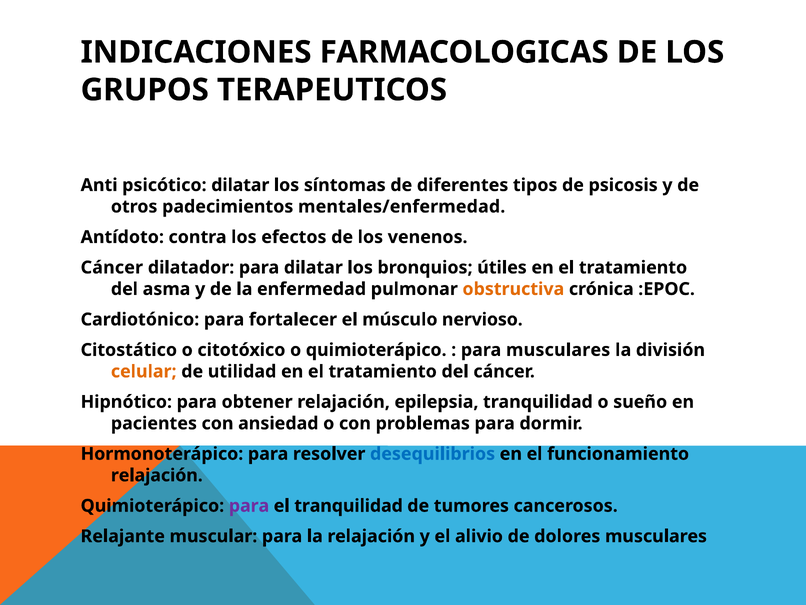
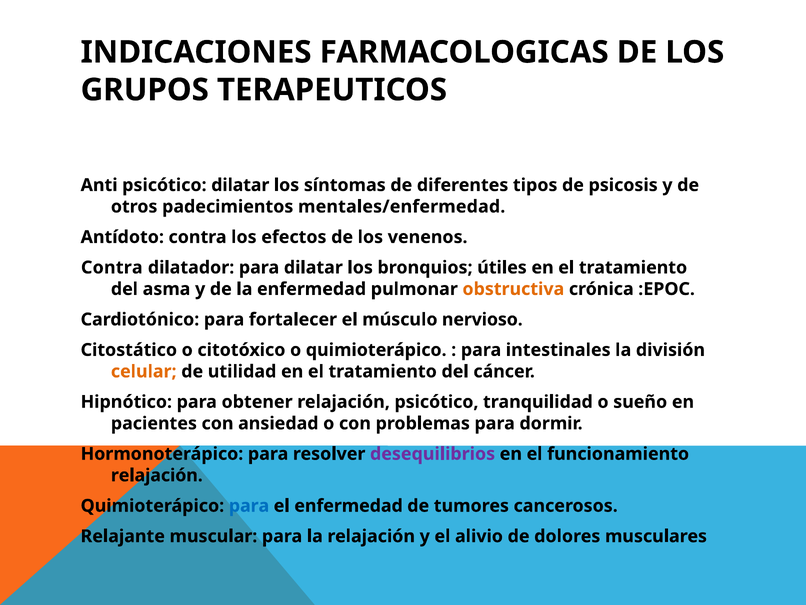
Cáncer: Cáncer -> Contra (112, 267)
para musculares: musculares -> intestinales (558, 350)
relajación epilepsia: epilepsia -> psicótico (436, 402)
desequilibrios colour: blue -> purple (433, 454)
para colour: purple -> blue (249, 505)
el tranquilidad: tranquilidad -> enfermedad (349, 505)
